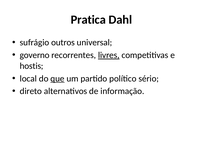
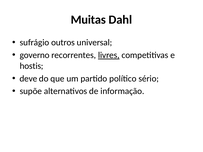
Pratica: Pratica -> Muitas (88, 20)
local: local -> deve (28, 79)
que underline: present -> none (57, 79)
direto: direto -> supõe (31, 91)
